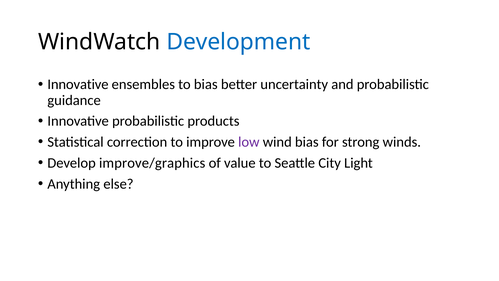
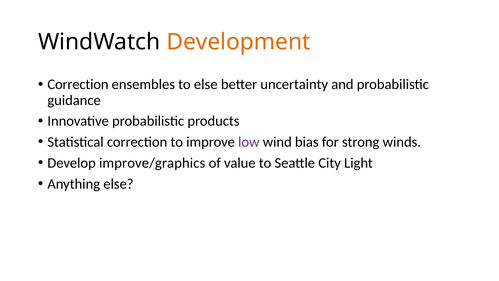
Development colour: blue -> orange (238, 42)
Innovative: Innovative -> Correction (78, 84)
to bias: bias -> else (206, 84)
